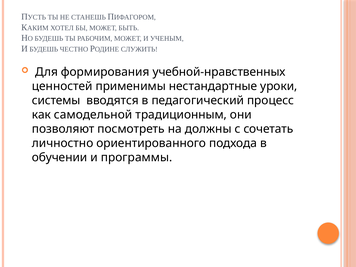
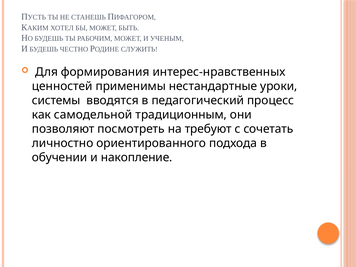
учебной-нравственных: учебной-нравственных -> интерес-нравственных (219, 72)
должны: должны -> требуют (208, 129)
программы: программы -> накопление (137, 157)
